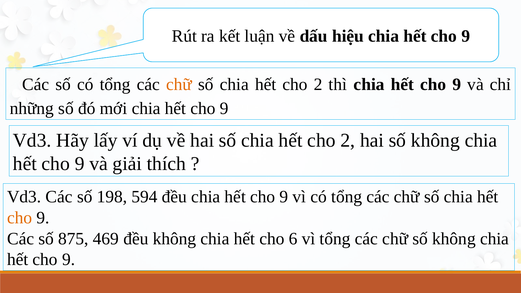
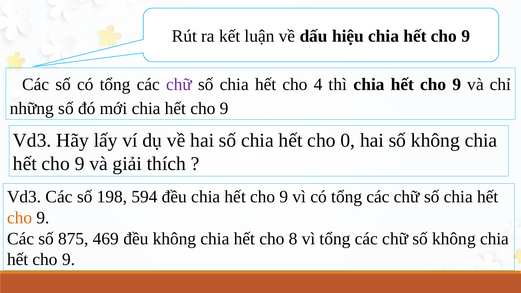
chữ colour: orange -> purple (179, 84)
2: 2 -> 4 (318, 84)
2: 2 -> 0 (348, 140)
6: 6 -> 8 (293, 239)
